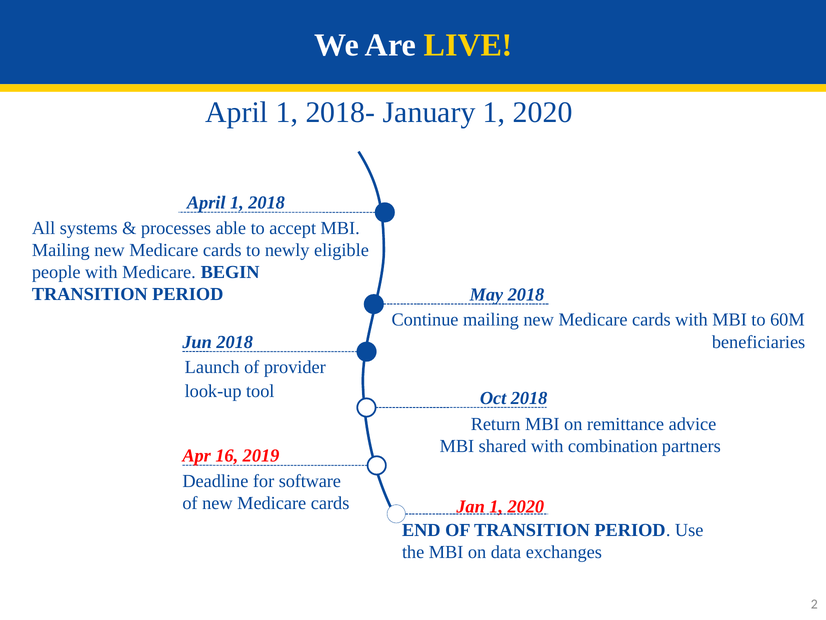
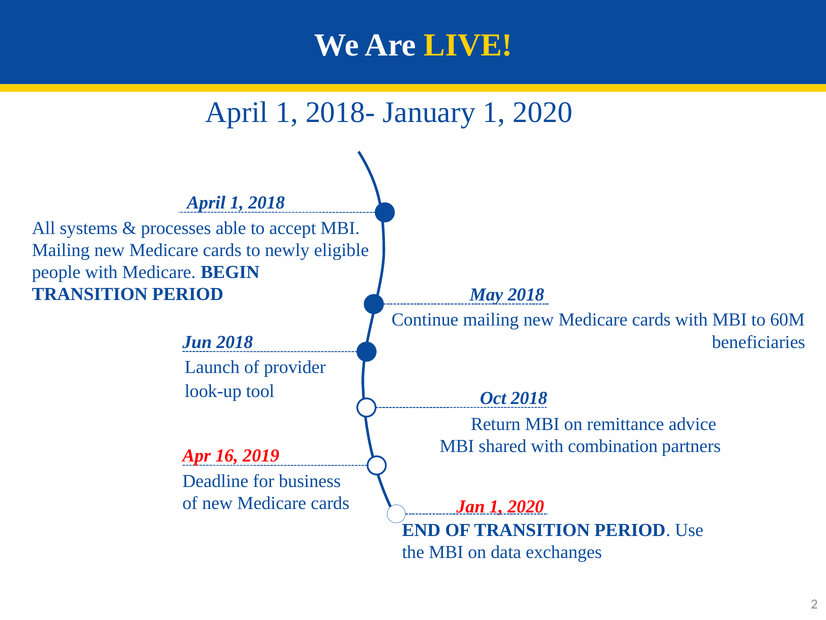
software: software -> business (310, 481)
